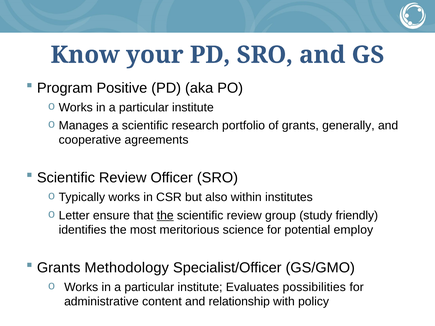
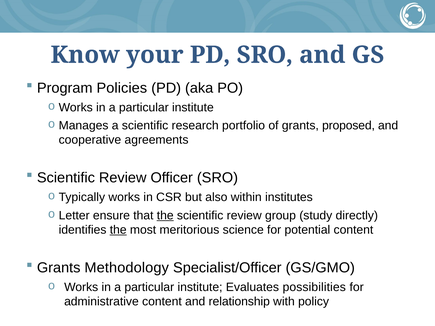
Positive: Positive -> Policies (122, 88)
generally: generally -> proposed (348, 126)
friendly: friendly -> directly (357, 216)
the underline: none -> present (118, 230)
potential employ: employ -> content (353, 230)
